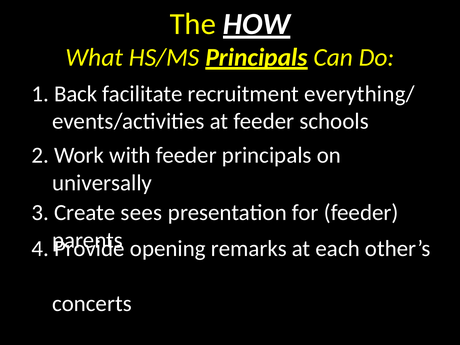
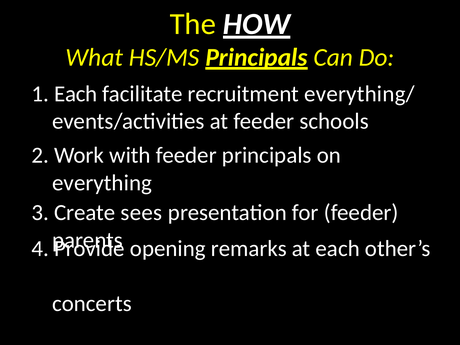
1 Back: Back -> Each (76, 94)
universally: universally -> everything (102, 183)
